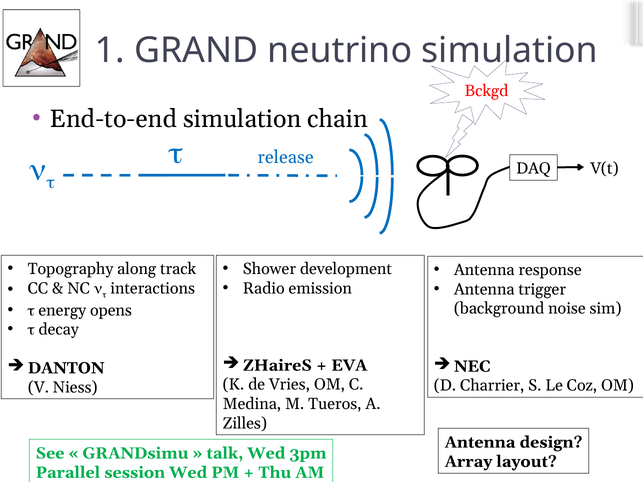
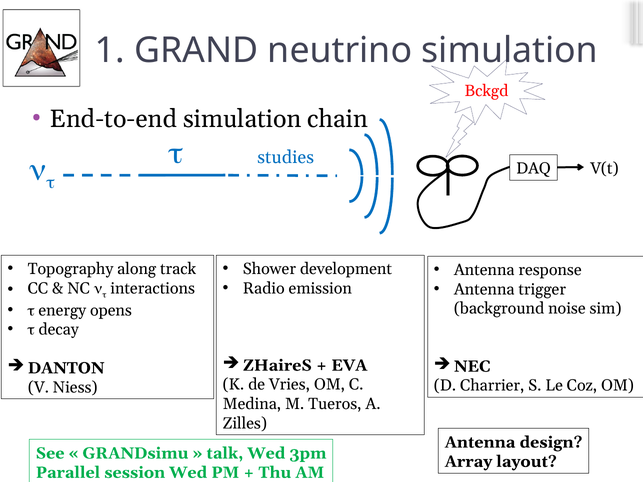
release: release -> studies (286, 157)
